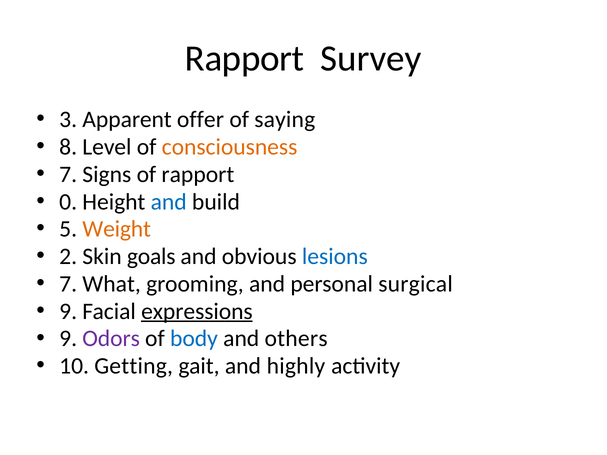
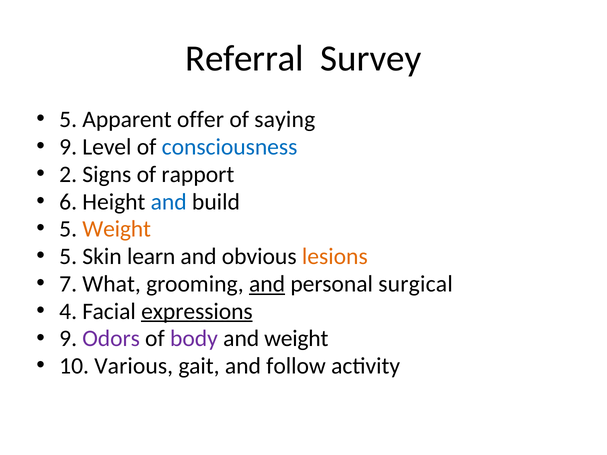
Rapport: Rapport -> Referral (244, 59)
3: 3 -> 5 (68, 120)
8: 8 -> 9 (68, 147)
consciousness colour: orange -> blue (230, 147)
7: 7 -> 2 (68, 174)
0: 0 -> 6 (68, 202)
2: 2 -> 5 (68, 257)
goals: goals -> learn (151, 257)
lesions colour: blue -> orange (335, 257)
and underline: none -> present (267, 284)
9: 9 -> 4 (68, 311)
body colour: blue -> purple (194, 339)
and others: others -> weight (296, 339)
Getting: Getting -> Various (134, 366)
highly: highly -> follow (296, 366)
